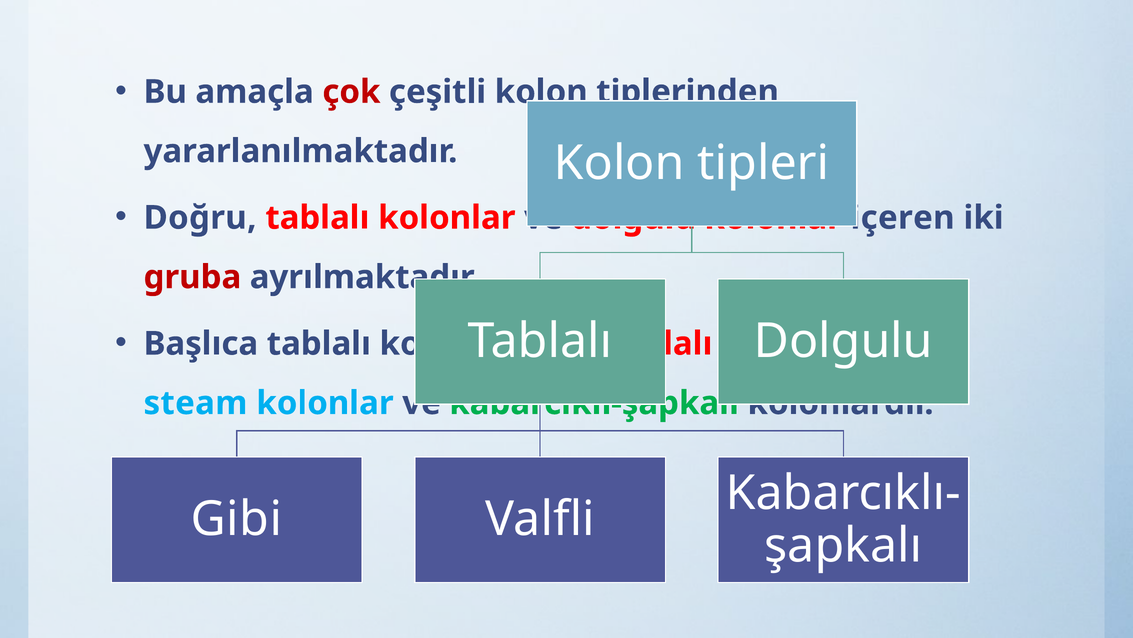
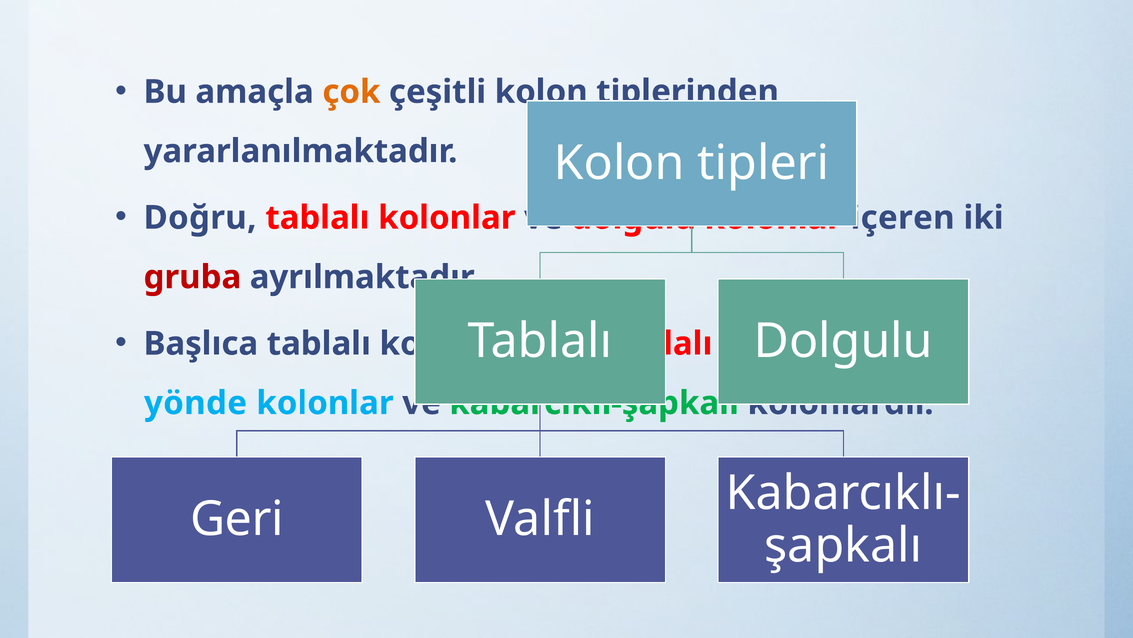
çok colour: red -> orange (351, 92)
steam: steam -> yönde (195, 403)
Gibi: Gibi -> Geri (237, 519)
